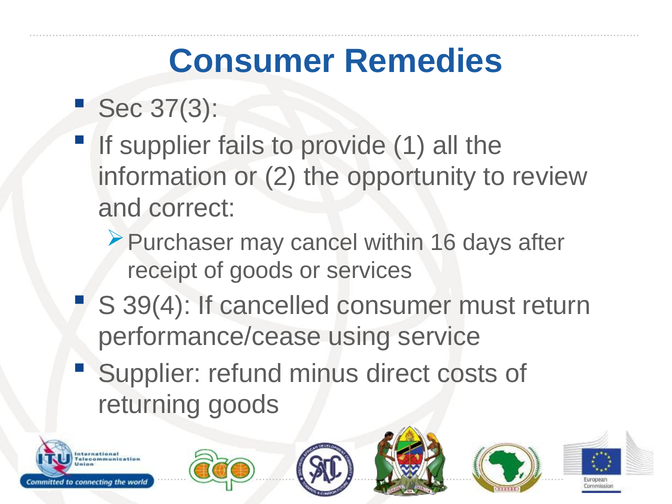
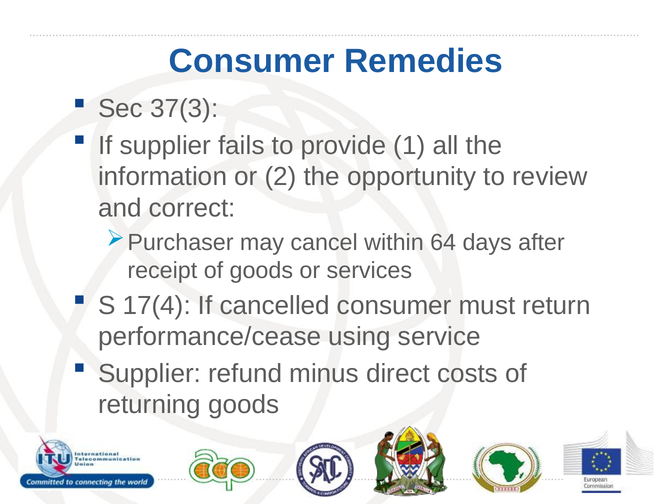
16: 16 -> 64 (443, 242)
39(4: 39(4 -> 17(4 (157, 305)
